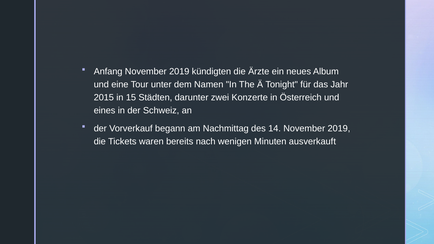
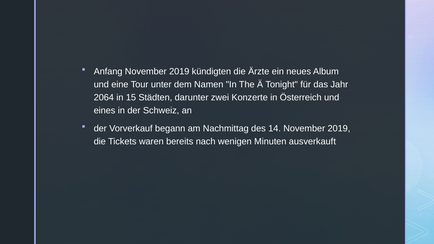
2015: 2015 -> 2064 (104, 97)
